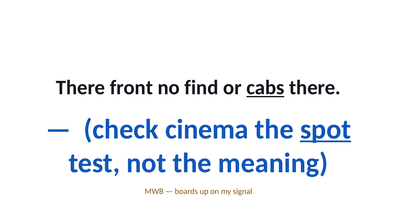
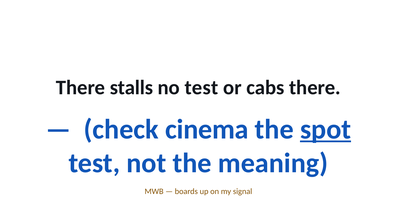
front: front -> stalls (131, 88)
no find: find -> test (201, 88)
cabs underline: present -> none (265, 88)
